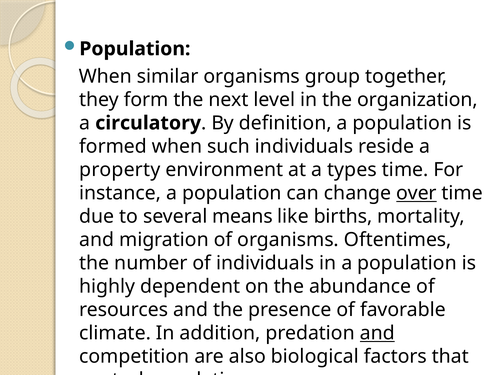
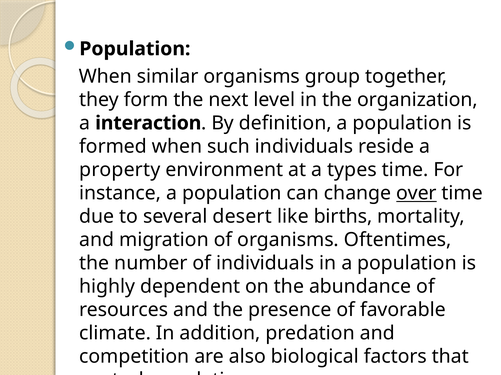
circulatory: circulatory -> interaction (148, 123)
means: means -> desert (242, 217)
and underline: present -> none (377, 334)
